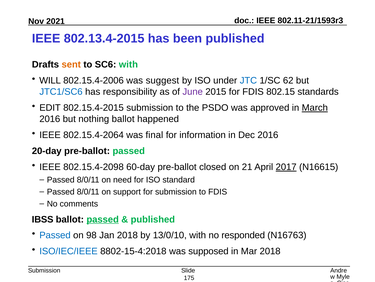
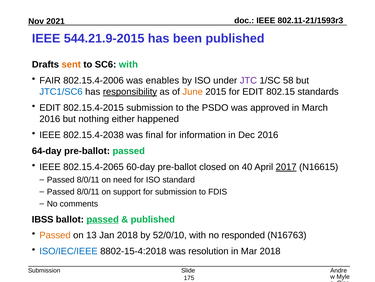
802.13.4-2015: 802.13.4-2015 -> 544.21.9-2015 (104, 38)
WILL: WILL -> FAIR (50, 80)
suggest: suggest -> enables (162, 80)
JTC colour: blue -> purple (248, 80)
62: 62 -> 58 (288, 80)
responsibility underline: none -> present (130, 92)
June colour: purple -> orange (193, 92)
for FDIS: FDIS -> EDIT (253, 92)
March underline: present -> none (315, 108)
nothing ballot: ballot -> either (123, 119)
802.15.4-2064: 802.15.4-2064 -> 802.15.4-2038 (94, 135)
20-day: 20-day -> 64-day (47, 151)
802.15.4-2098: 802.15.4-2098 -> 802.15.4-2065 (94, 167)
21: 21 -> 40 (247, 167)
Passed colour: blue -> orange (55, 235)
98: 98 -> 13 (91, 235)
13/0/10: 13/0/10 -> 52/0/10 (170, 235)
supposed: supposed -> resolution (208, 251)
